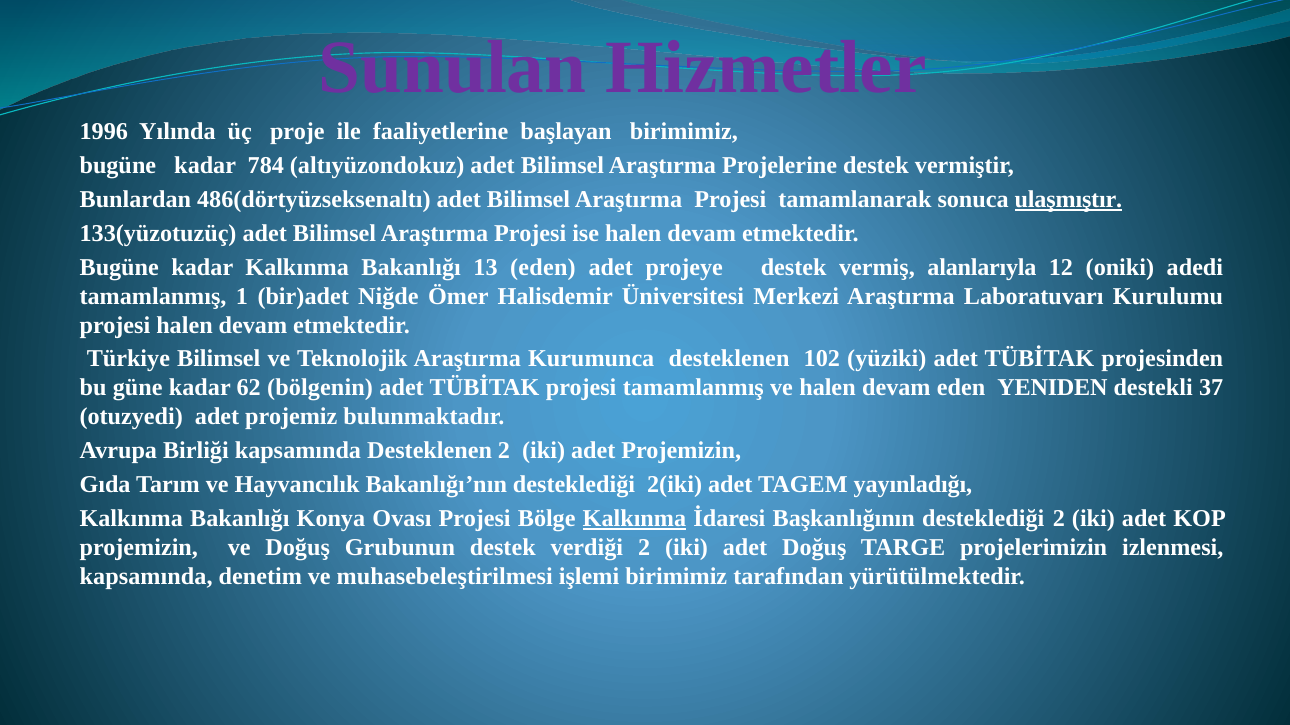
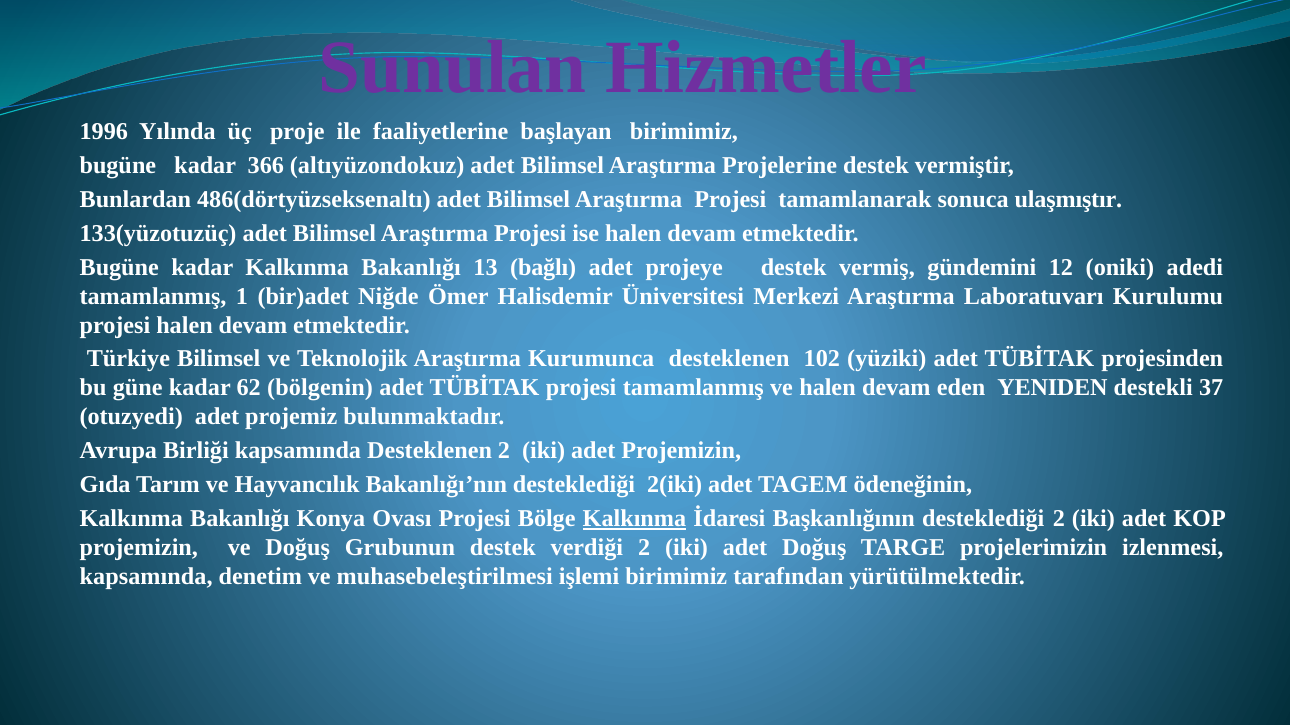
784: 784 -> 366 (266, 166)
ulaşmıştır underline: present -> none (1068, 200)
13 eden: eden -> bağlı (543, 267)
alanlarıyla: alanlarıyla -> gündemini (982, 267)
yayınladığı: yayınladığı -> ödeneğinin (913, 485)
